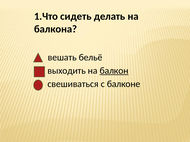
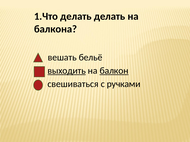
1.Что сидеть: сидеть -> делать (76, 16)
выходить underline: none -> present (67, 71)
балконе: балконе -> ручками (124, 84)
